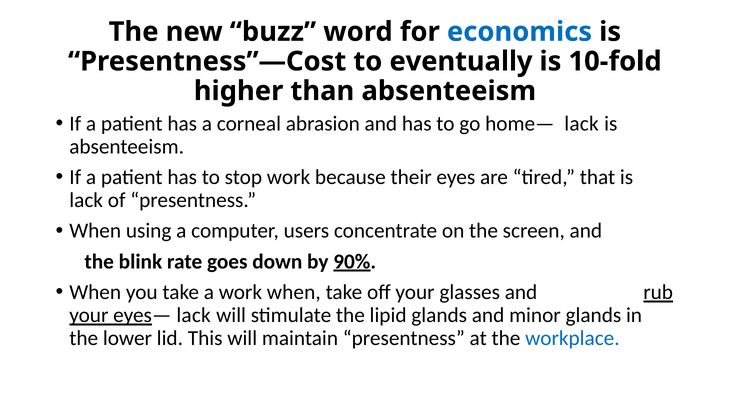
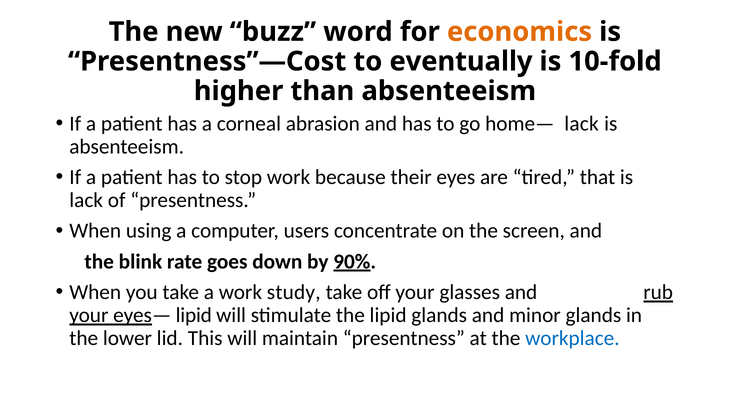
economics colour: blue -> orange (519, 32)
work when: when -> study (294, 292)
eyes— lack: lack -> lipid (194, 315)
